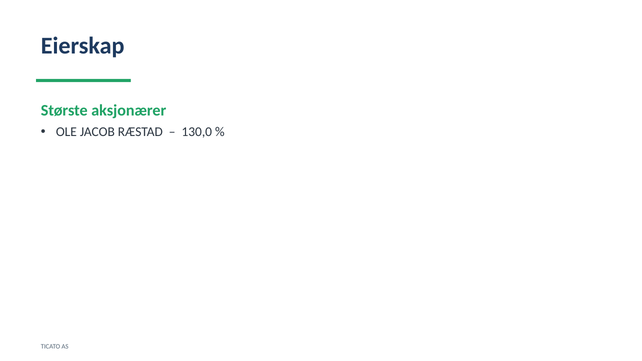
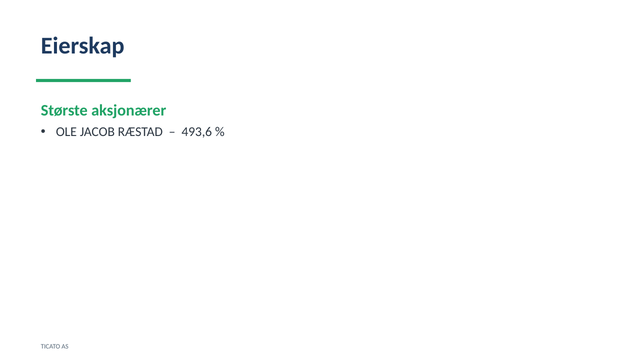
130,0: 130,0 -> 493,6 (197, 132)
